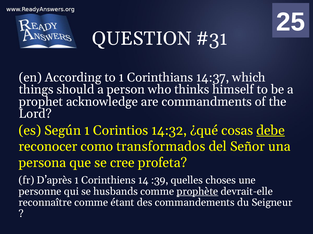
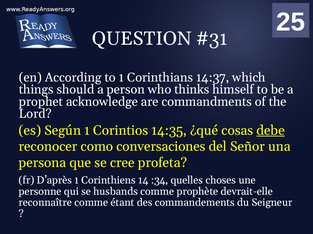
14:32: 14:32 -> 14:35 (169, 131)
transformados: transformados -> conversaciones (161, 147)
:39: :39 -> :34 (160, 181)
prophète underline: present -> none (197, 192)
